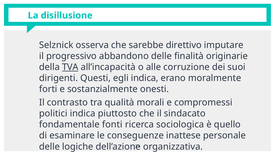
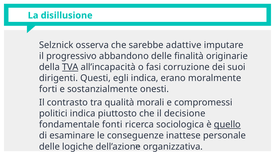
direttivo: direttivo -> adattive (184, 45)
alle: alle -> fasi (154, 67)
sindacato: sindacato -> decisione (185, 113)
quello underline: none -> present (227, 124)
